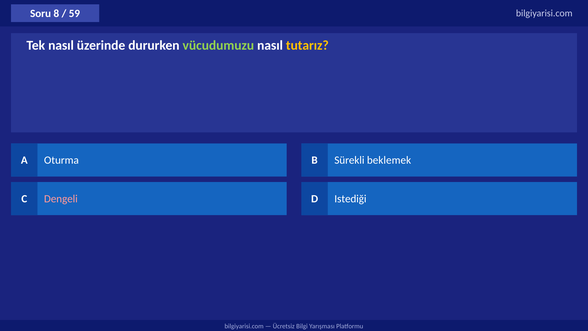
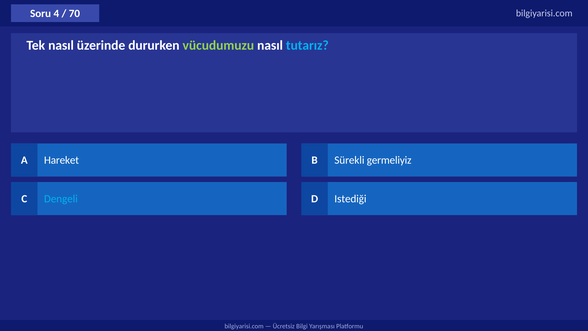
8: 8 -> 4 (56, 13)
59: 59 -> 70 (74, 13)
tutarız colour: yellow -> light blue (307, 45)
Oturma: Oturma -> Hareket (62, 160)
beklemek: beklemek -> germeliyiz (389, 160)
Dengeli colour: pink -> light blue (61, 199)
